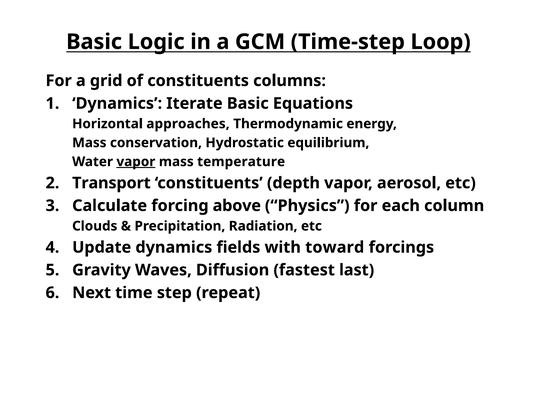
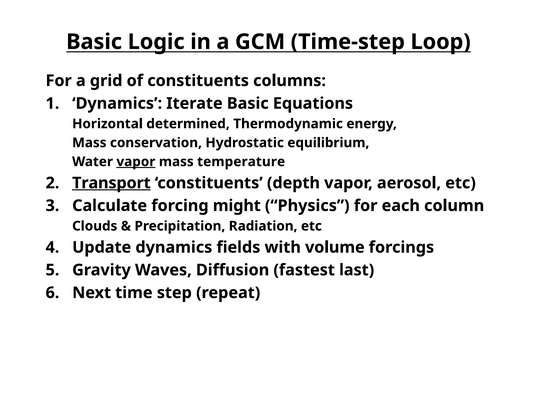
approaches: approaches -> determined (188, 124)
Transport underline: none -> present (111, 183)
above: above -> might (237, 206)
toward: toward -> volume (335, 247)
